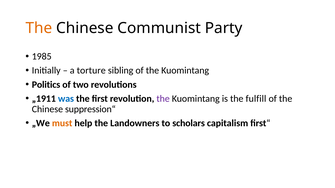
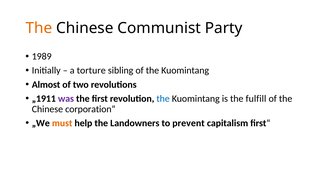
1985: 1985 -> 1989 (42, 57)
Politics: Politics -> Almost (46, 85)
was colour: blue -> purple (66, 99)
the colour: purple -> blue (163, 99)
suppression“: suppression“ -> corporation“ (90, 109)
scholars: scholars -> prevent (188, 123)
